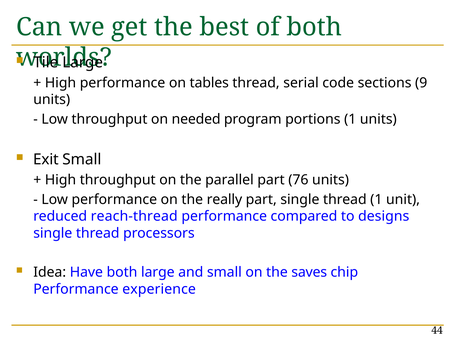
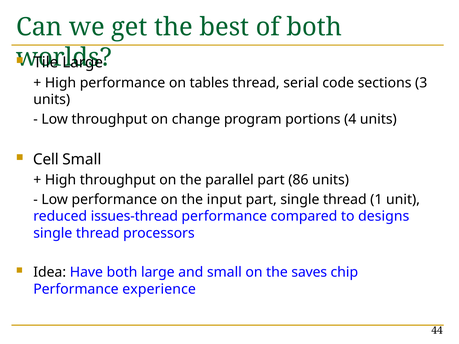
9: 9 -> 3 (421, 83)
needed: needed -> change (196, 119)
portions 1: 1 -> 4 (350, 119)
Exit: Exit -> Cell (46, 160)
76: 76 -> 86 (298, 180)
really: really -> input (224, 200)
reach-thread: reach-thread -> issues-thread (134, 216)
